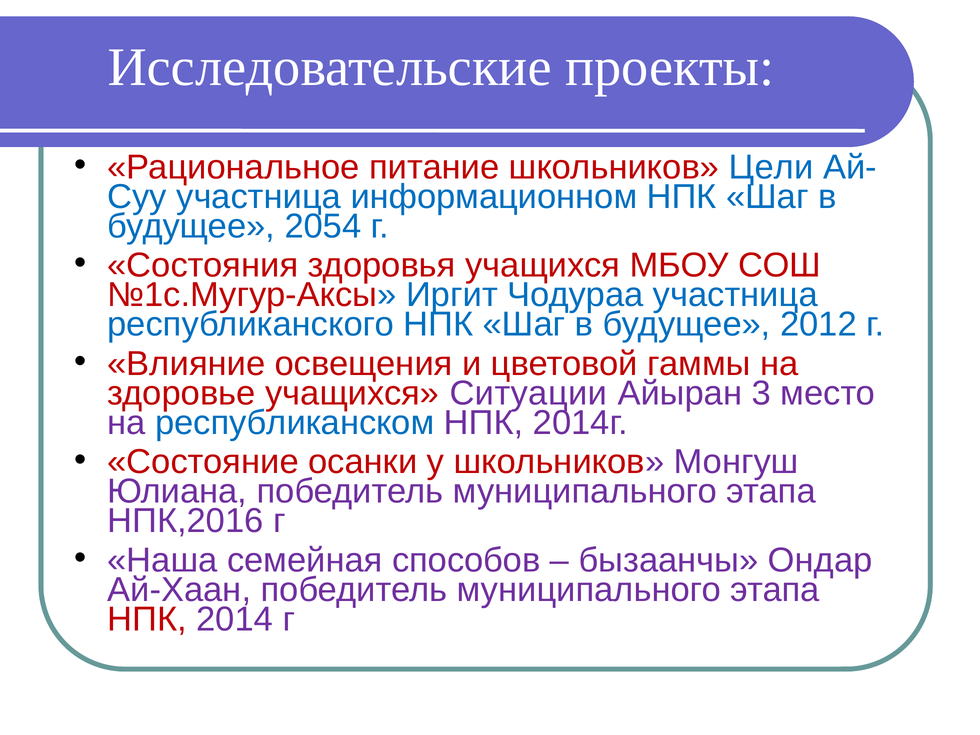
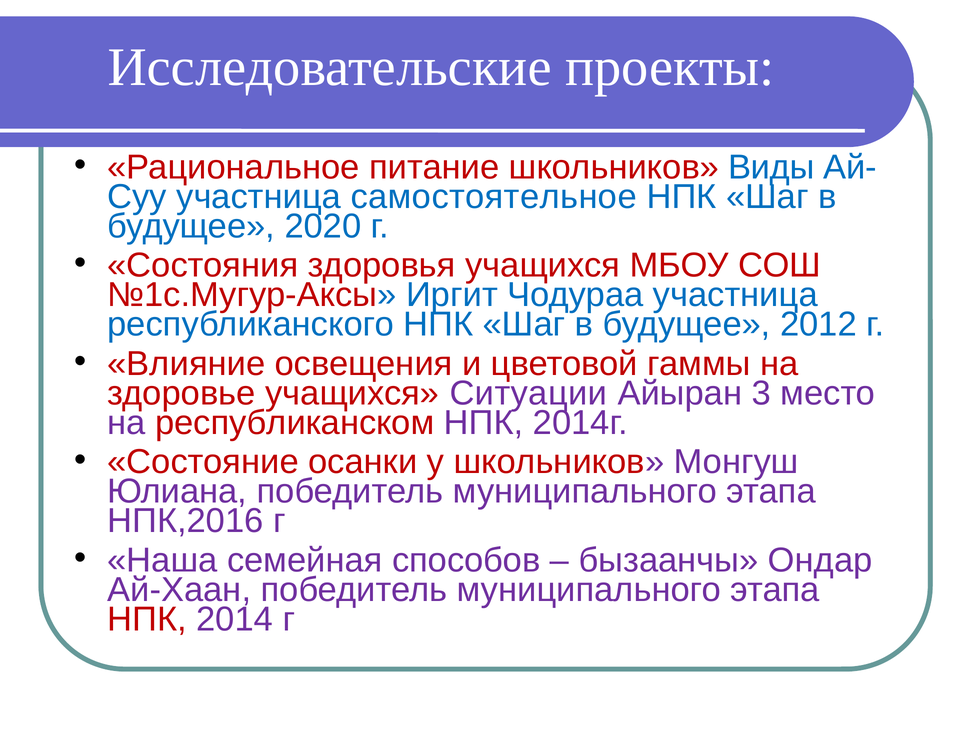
Цели: Цели -> Виды (771, 167)
информационном: информационном -> самостоятельное (494, 197)
2054: 2054 -> 2020 (323, 226)
республиканском colour: blue -> red (295, 423)
